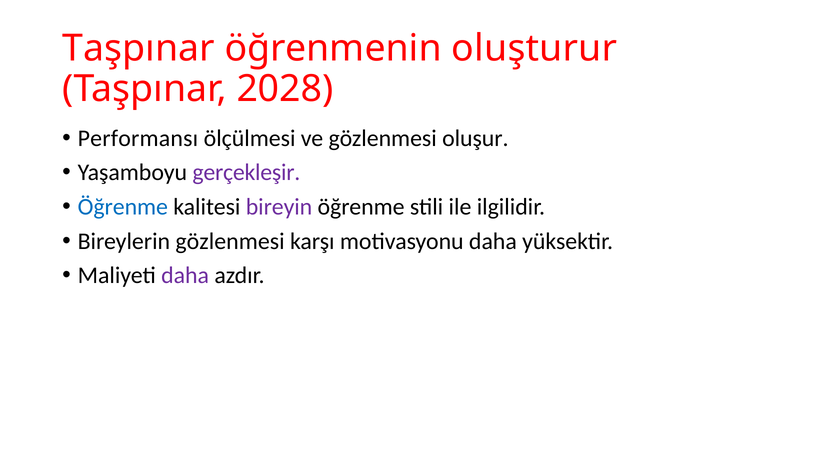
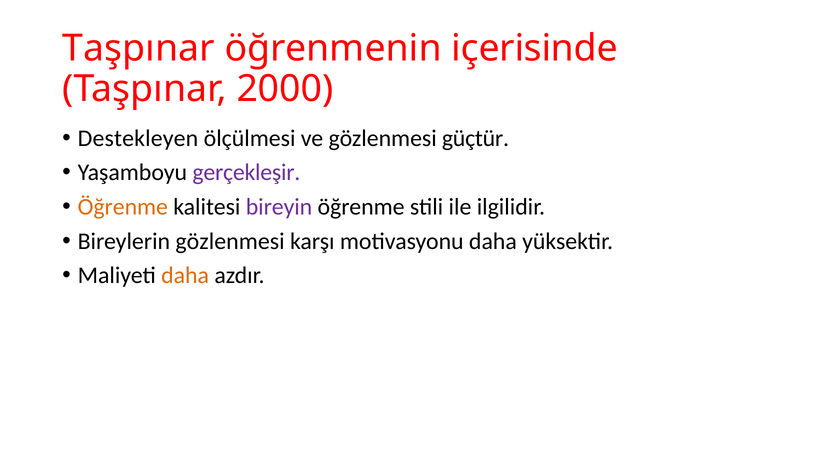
oluşturur: oluşturur -> içerisinde (535, 48)
2028: 2028 -> 2000 (285, 89)
Performansı: Performansı -> Destekleyen (138, 138)
oluşur: oluşur -> güçtür (475, 138)
Öğrenme colour: blue -> orange (123, 207)
daha colour: purple -> orange (185, 275)
